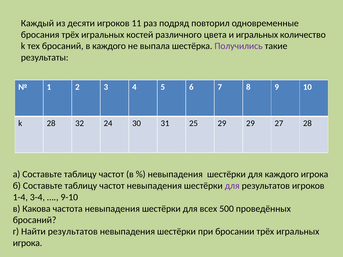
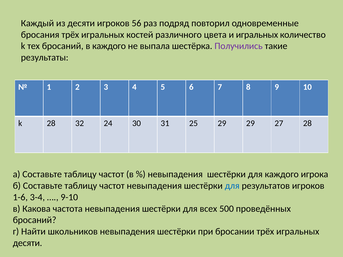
11: 11 -> 56 (136, 23)
для colour: purple -> blue (232, 186)
1-4: 1-4 -> 1-6 (20, 197)
Найти результатов: результатов -> школьников (73, 232)
игрока: игрока -> десяти (27, 243)
